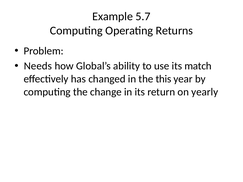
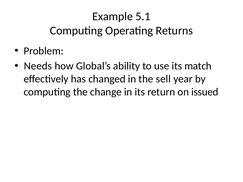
5.7: 5.7 -> 5.1 (143, 16)
this: this -> sell (163, 79)
yearly: yearly -> issued (205, 92)
